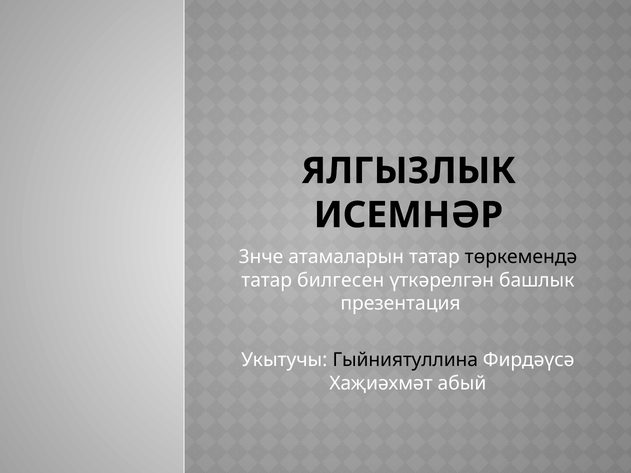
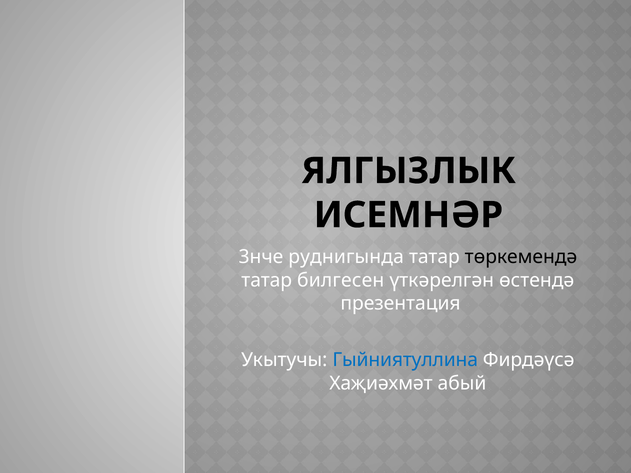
атамаларын: атамаларын -> руднигында (346, 257)
башлык: башлык -> өстендә (537, 280)
Гыйниятуллина colour: black -> blue (405, 360)
